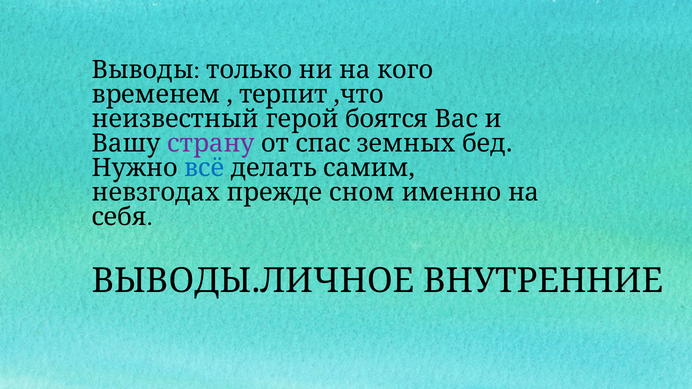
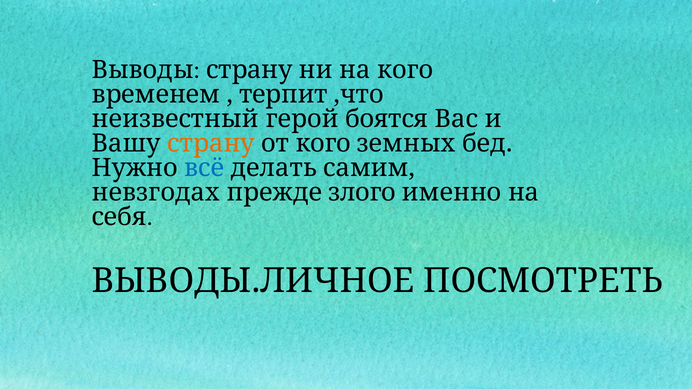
Выводы только: только -> страну (249, 70)
страну colour: purple -> orange (211, 144)
от спас: спас -> кого (323, 144)
сном: сном -> злого (362, 193)
ВНУТРЕННИЕ: ВНУТРЕННИЕ -> ПОСМОТРЕТЬ (543, 281)
